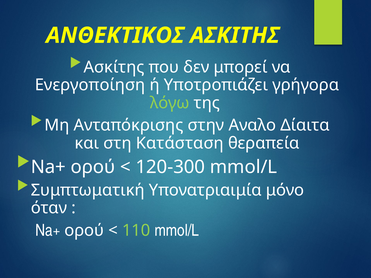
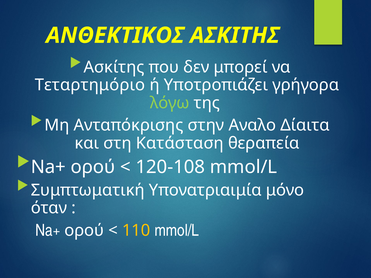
Ενεργοποίηση: Ενεργοποίηση -> Τεταρτημόριο (90, 85)
120-300: 120-300 -> 120-108 (170, 167)
110 colour: light green -> yellow (136, 231)
